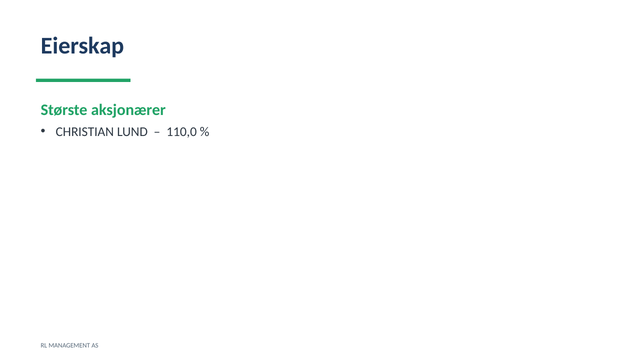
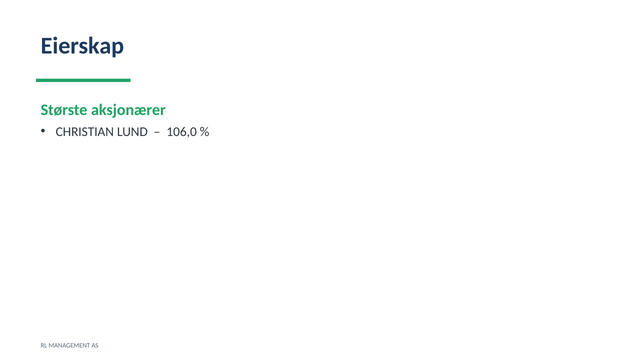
110,0: 110,0 -> 106,0 (182, 132)
